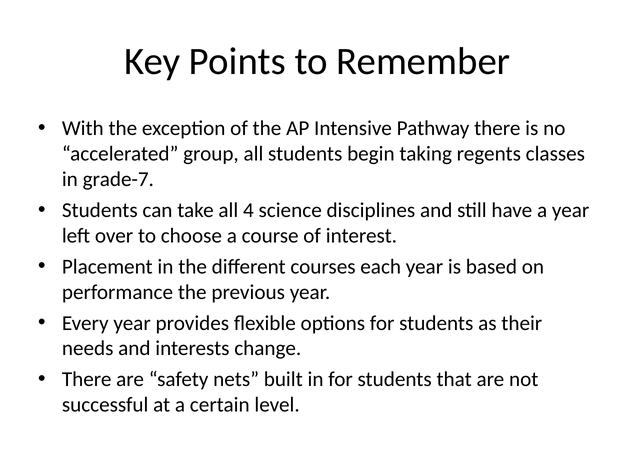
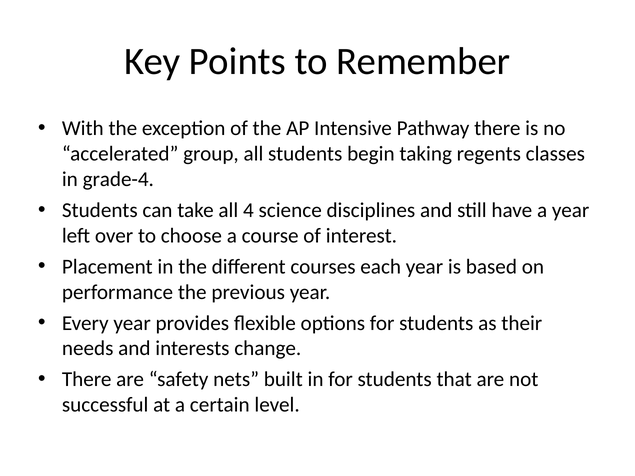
grade-7: grade-7 -> grade-4 (118, 179)
